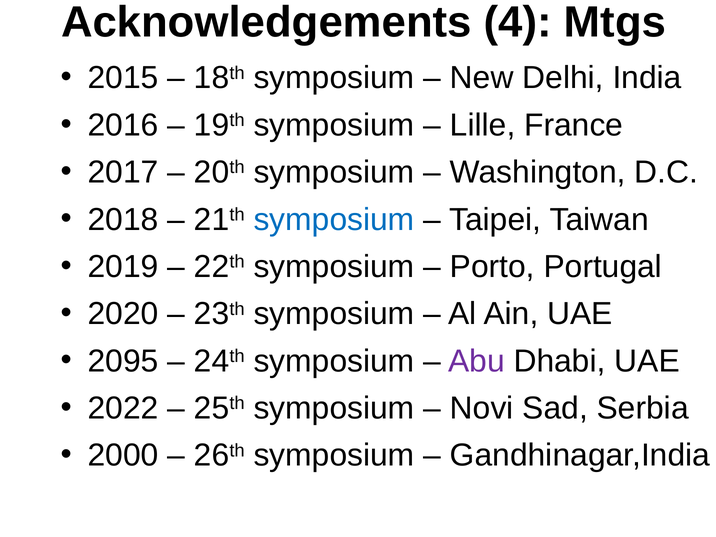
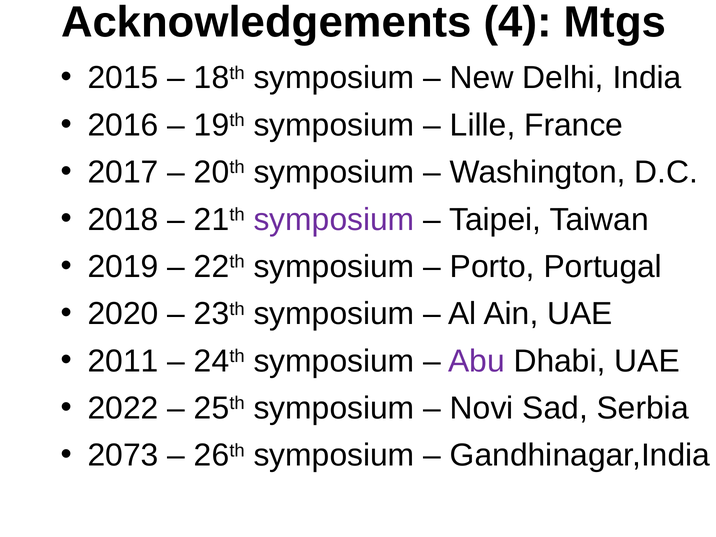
symposium colour: blue -> purple (334, 220)
2095: 2095 -> 2011 (123, 361)
2000: 2000 -> 2073 (123, 455)
